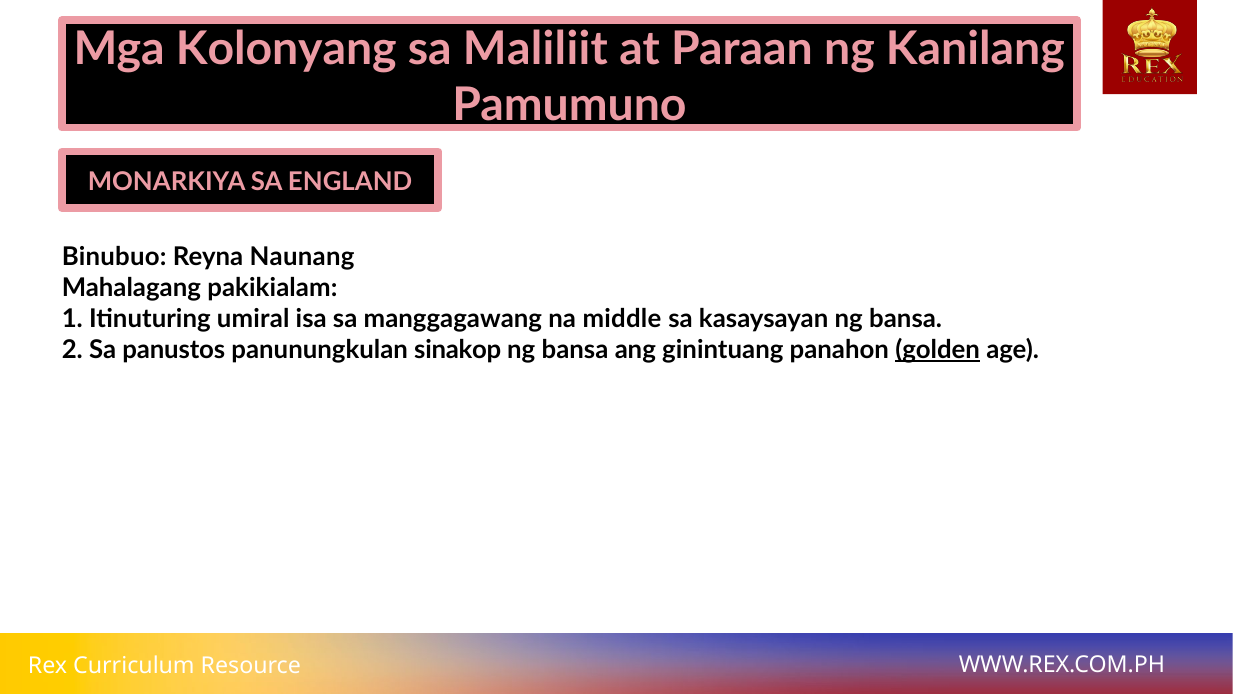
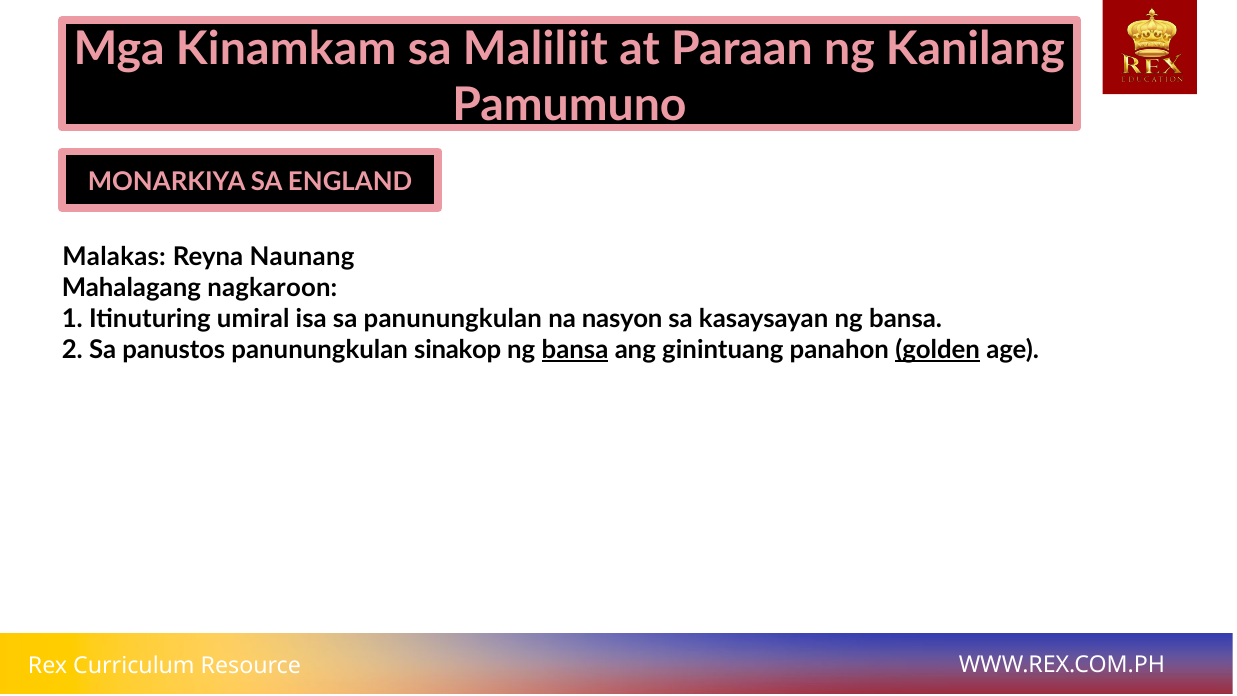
Kolonyang: Kolonyang -> Kinamkam (286, 49)
Binubuo: Binubuo -> Malakas (114, 257)
pakikialam: pakikialam -> nagkaroon (272, 288)
sa manggagawang: manggagawang -> panunungkulan (453, 319)
middle: middle -> nasyon (622, 319)
bansa underline: none -> present (575, 350)
